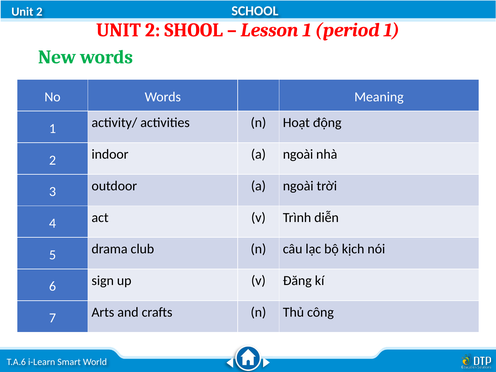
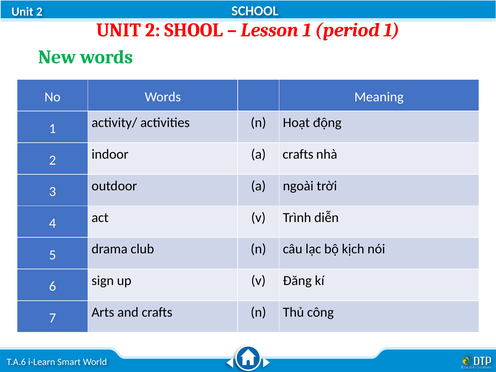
indoor a ngoài: ngoài -> crafts (298, 154)
